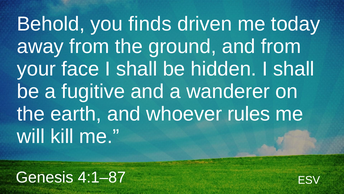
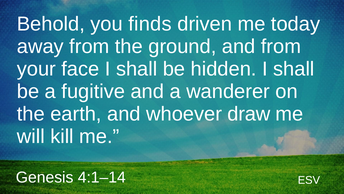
rules: rules -> draw (249, 114)
4:1–87: 4:1–87 -> 4:1–14 (102, 177)
